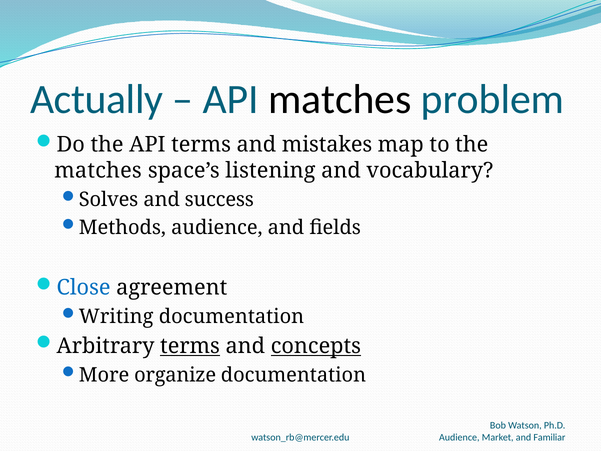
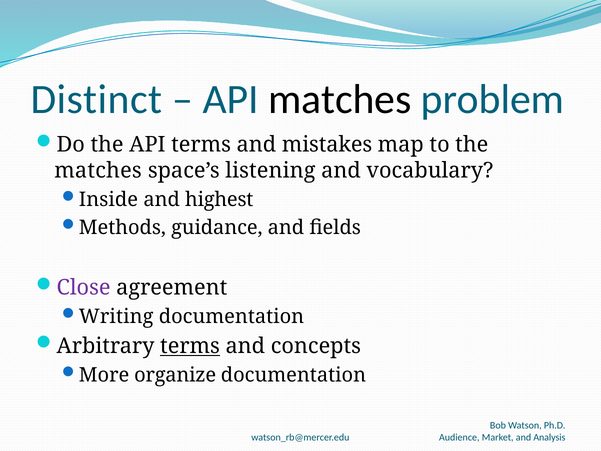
Actually: Actually -> Distinct (96, 99)
Solves: Solves -> Inside (108, 200)
success: success -> highest (219, 200)
Methods audience: audience -> guidance (217, 228)
Close colour: blue -> purple (84, 288)
concepts underline: present -> none (316, 346)
Familiar: Familiar -> Analysis (549, 437)
